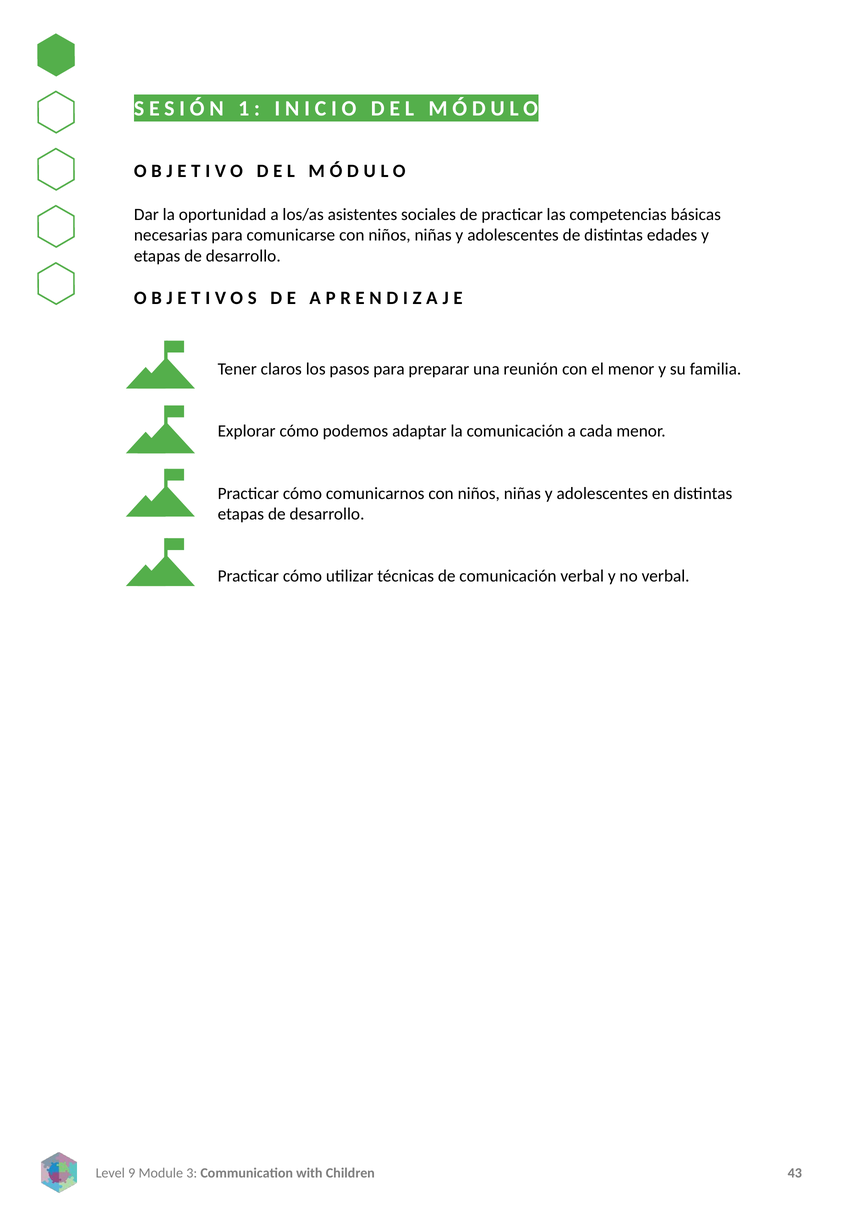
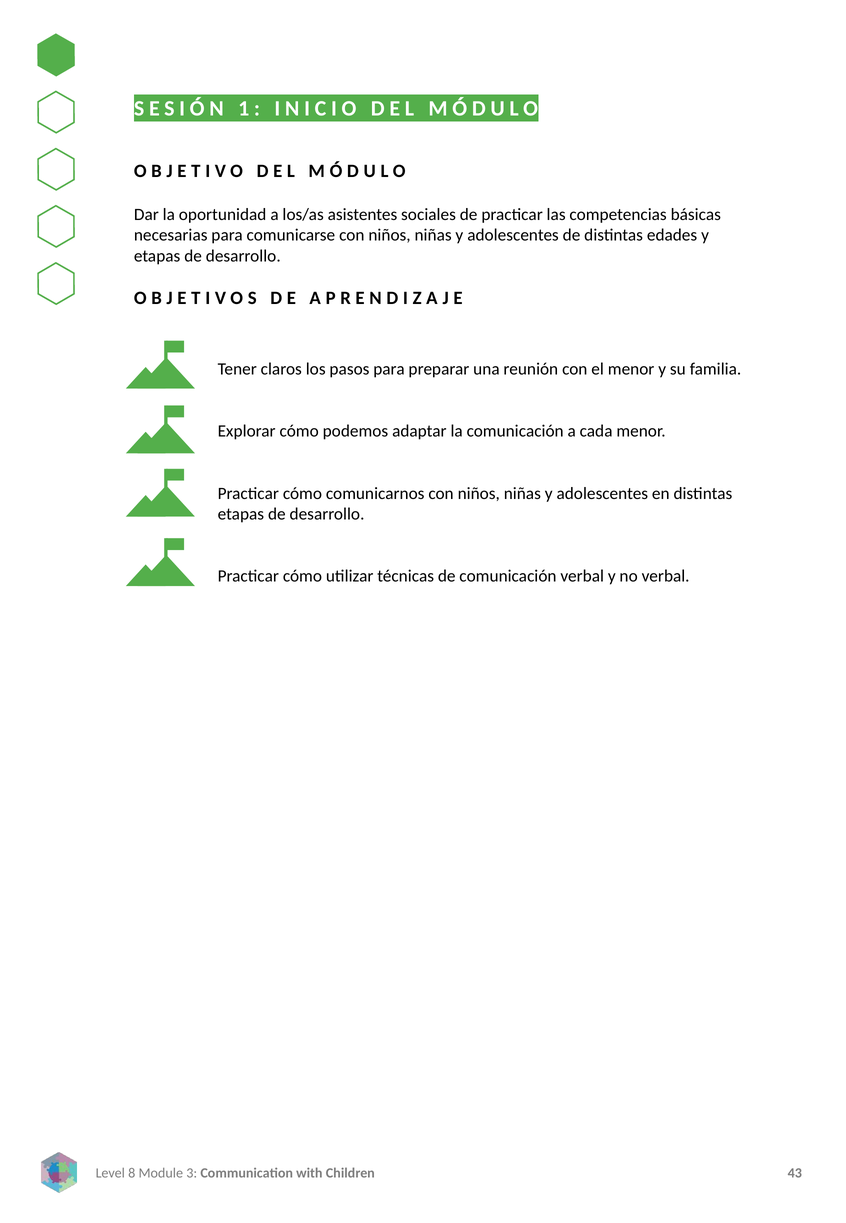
9: 9 -> 8 (132, 1172)
